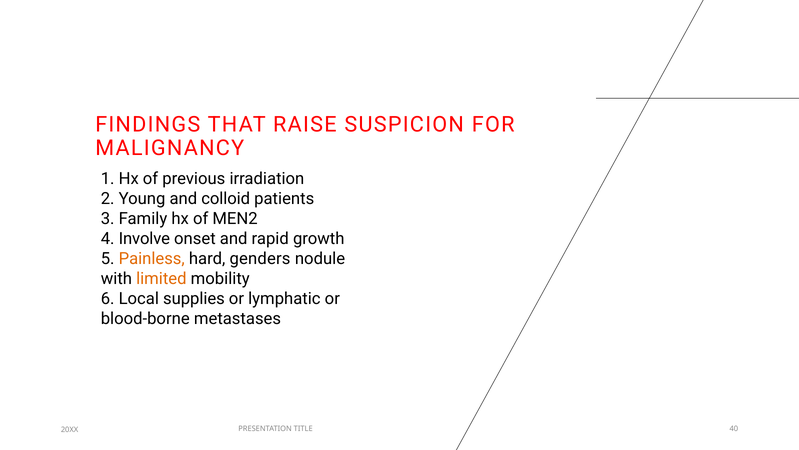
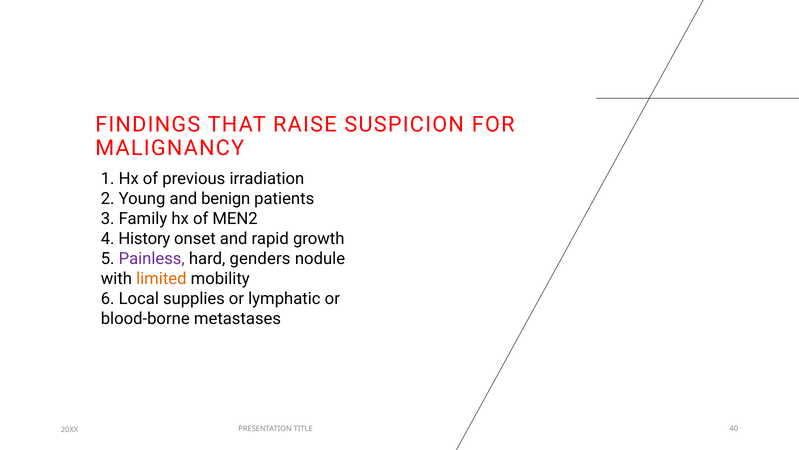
colloid: colloid -> benign (226, 199)
Involve: Involve -> History (144, 238)
Painless colour: orange -> purple (152, 258)
